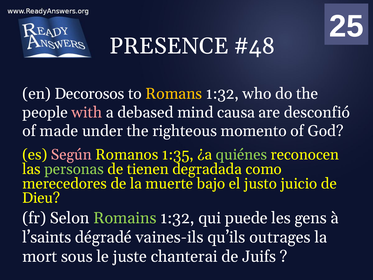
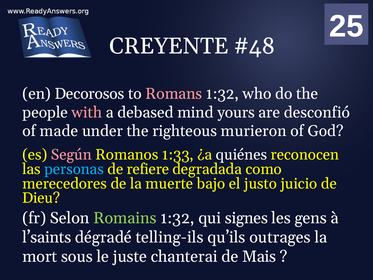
PRESENCE: PRESENCE -> CREYENTE (169, 46)
Romans colour: yellow -> pink (174, 94)
causa: causa -> yours (236, 112)
momento: momento -> murieron (254, 131)
1:35: 1:35 -> 1:33 (178, 155)
quiénes colour: light green -> white (241, 155)
personas colour: light green -> light blue (74, 169)
tienen: tienen -> refiere (148, 169)
puede: puede -> signes (246, 218)
vaines-ils: vaines-ils -> telling-ils (170, 237)
Juifs: Juifs -> Mais (259, 256)
